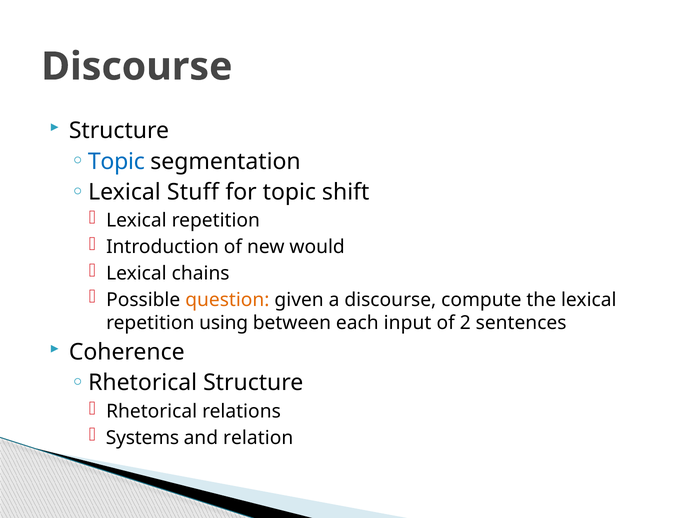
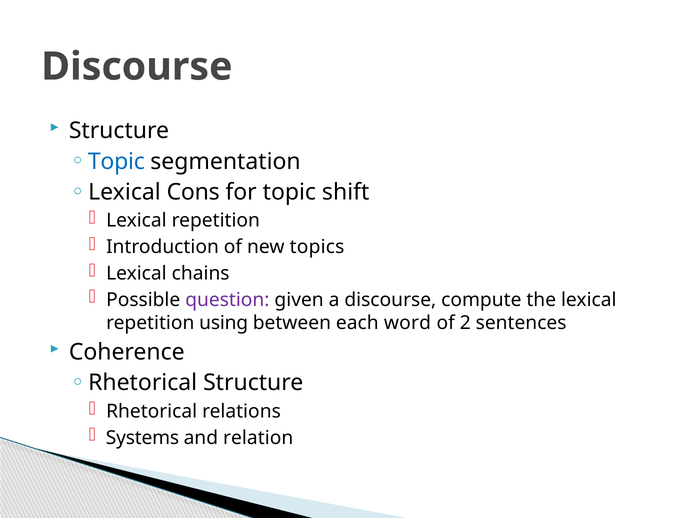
Stuff: Stuff -> Cons (193, 192)
would: would -> topics (317, 247)
question colour: orange -> purple (227, 299)
input: input -> word (407, 322)
